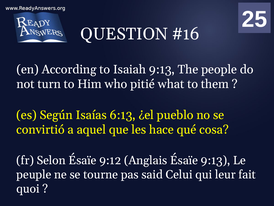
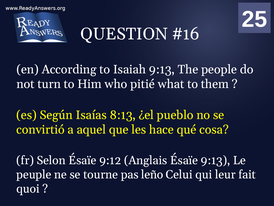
6:13: 6:13 -> 8:13 (123, 115)
said: said -> leño (152, 174)
